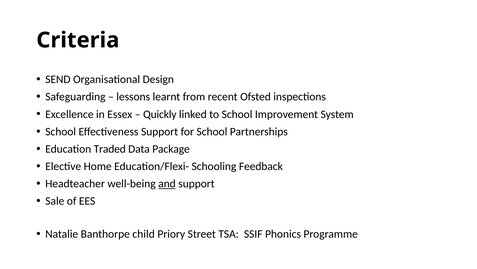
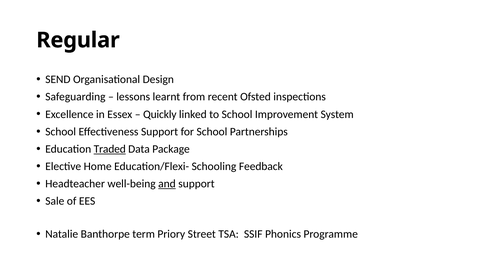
Criteria: Criteria -> Regular (78, 40)
Traded underline: none -> present (110, 149)
child: child -> term (144, 233)
